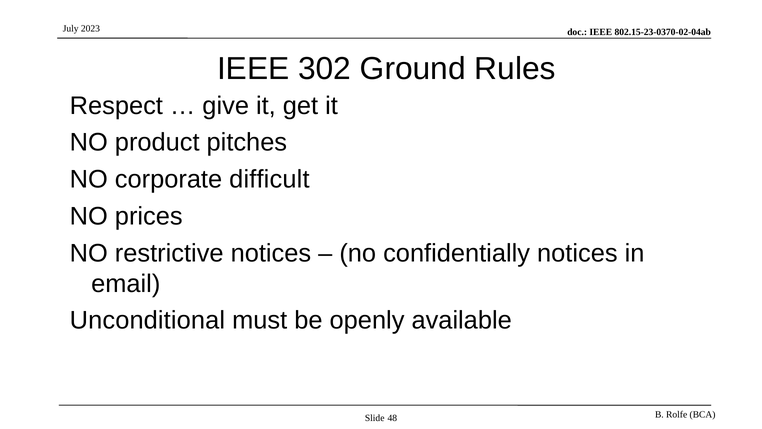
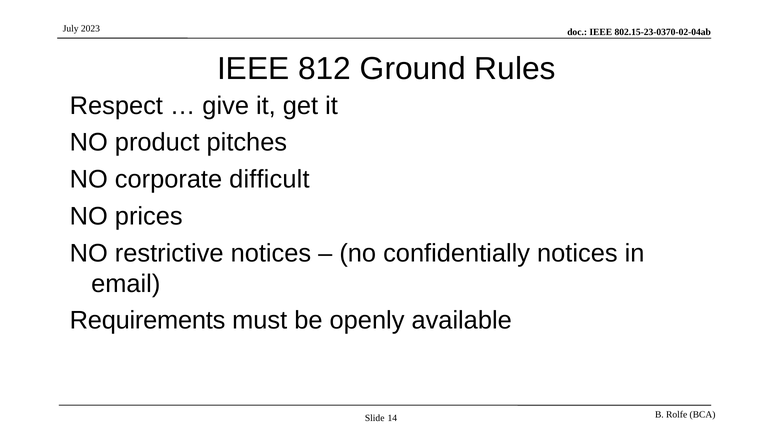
302: 302 -> 812 (325, 69)
Unconditional: Unconditional -> Requirements (148, 320)
48: 48 -> 14 (392, 418)
